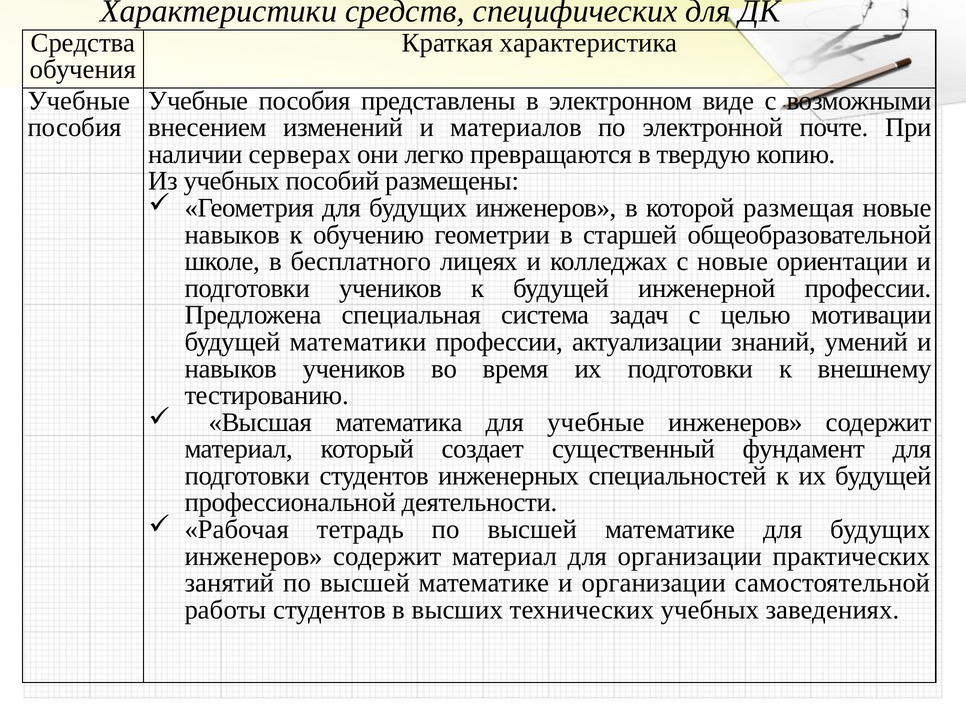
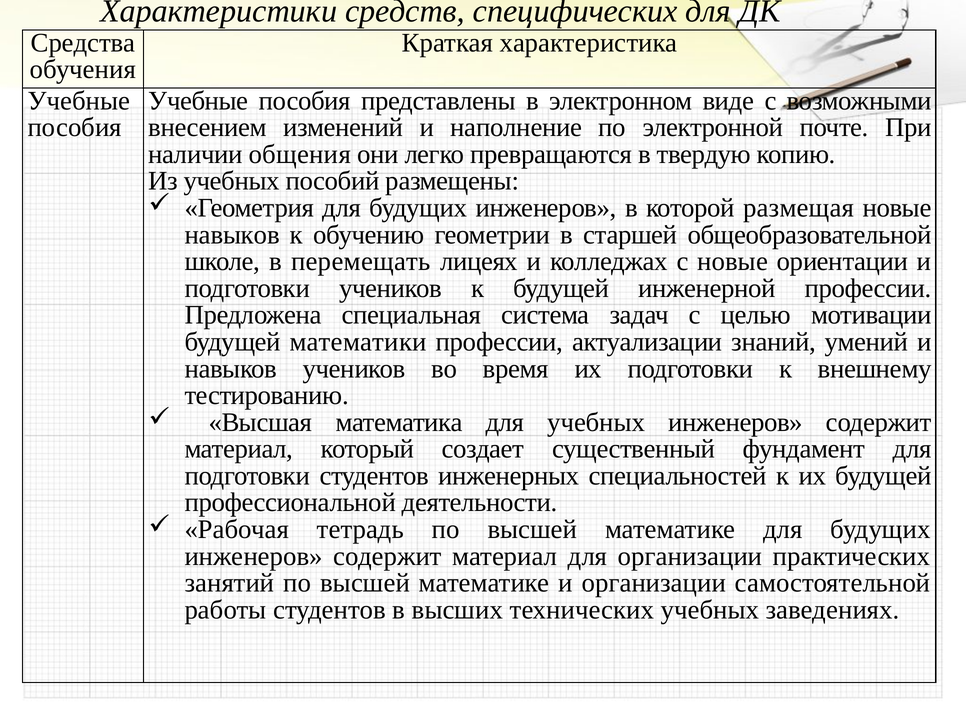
материалов: материалов -> наполнение (516, 128)
серверах: серверах -> общения (300, 154)
бесплатного: бесплатного -> перемещать (361, 262)
для учебные: учебные -> учебных (596, 423)
